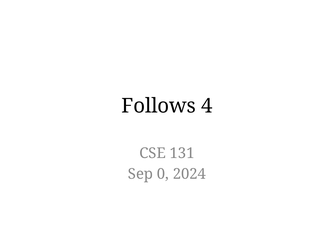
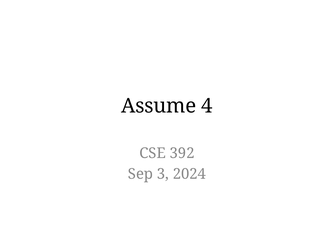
Follows: Follows -> Assume (159, 106)
131: 131 -> 392 (182, 154)
0: 0 -> 3 (163, 174)
